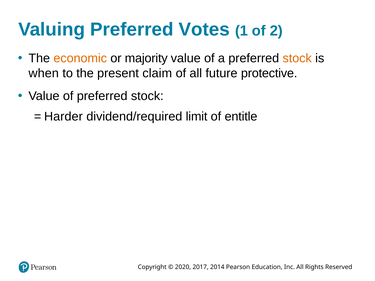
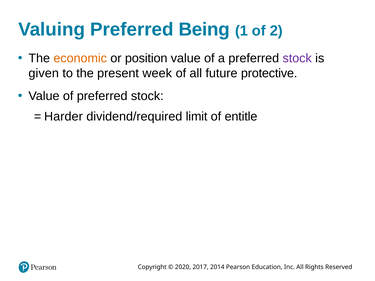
Votes: Votes -> Being (204, 30)
majority: majority -> position (146, 58)
stock colour: orange -> purple (297, 58)
when: when -> given (44, 73)
claim: claim -> week (157, 73)
